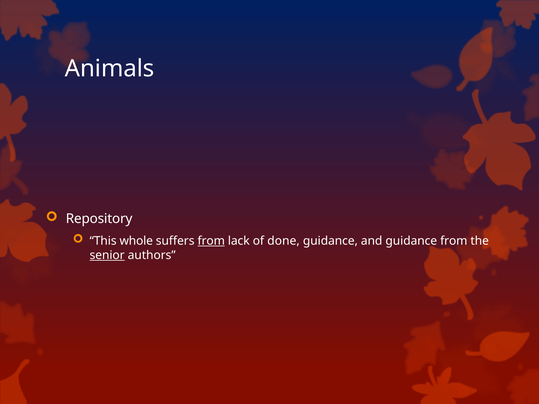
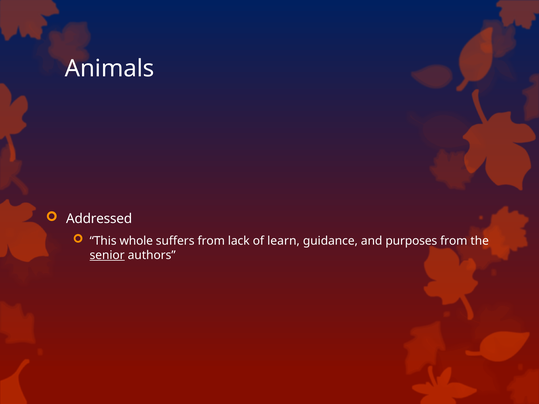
Repository: Repository -> Addressed (99, 219)
from underline: present -> none (211, 241)
done: done -> learn (284, 241)
and guidance: guidance -> purposes (411, 241)
